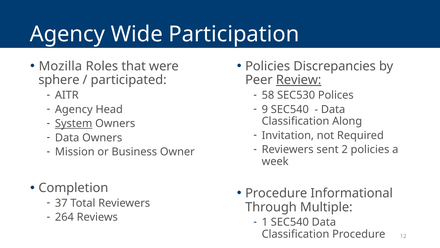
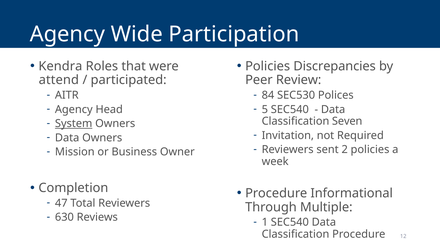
Mozilla: Mozilla -> Kendra (60, 66)
sphere: sphere -> attend (59, 80)
Review underline: present -> none (299, 80)
58: 58 -> 84 (268, 95)
9: 9 -> 5 (265, 109)
Along: Along -> Seven (347, 121)
37: 37 -> 47 (61, 203)
264: 264 -> 630 (64, 217)
